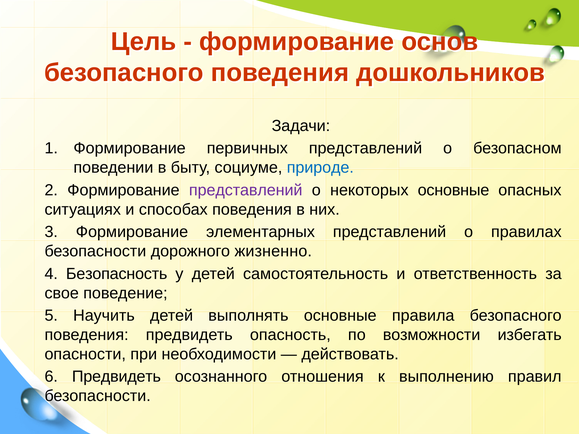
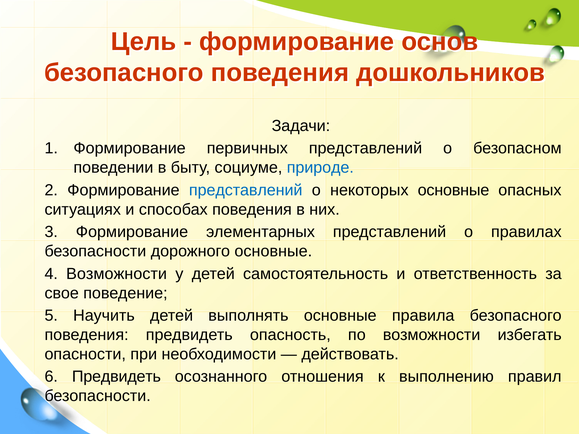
представлений colour: purple -> blue (246, 190)
дорожного жизненно: жизненно -> основные (273, 251)
4 Безопасность: Безопасность -> Возможности (117, 274)
